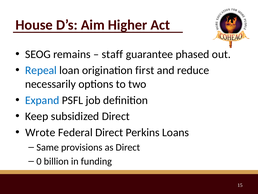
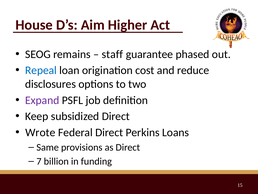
first: first -> cost (145, 70)
necessarily: necessarily -> disclosures (51, 84)
Expand colour: blue -> purple (42, 100)
0: 0 -> 7 (39, 161)
